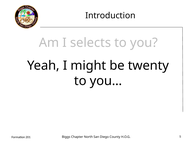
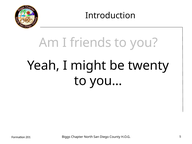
selects: selects -> friends (91, 43)
